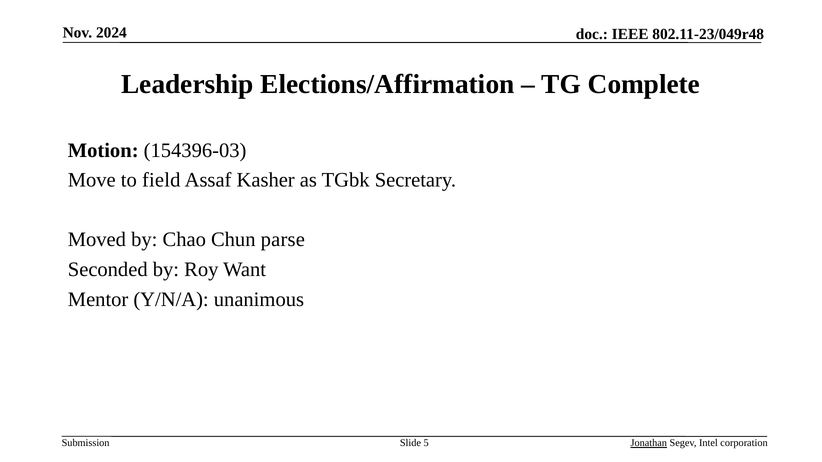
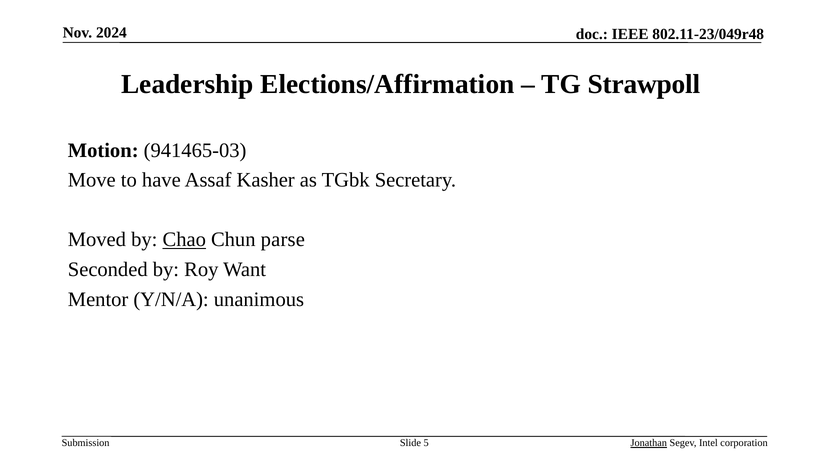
Complete: Complete -> Strawpoll (644, 84)
154396-03: 154396-03 -> 941465-03 (195, 150)
field: field -> have (161, 180)
Chao underline: none -> present (184, 240)
